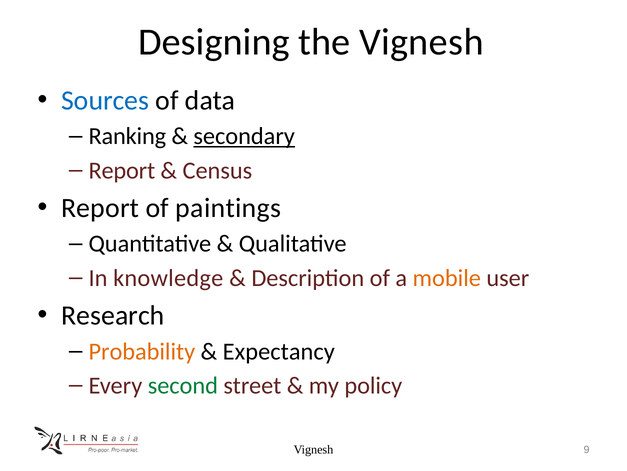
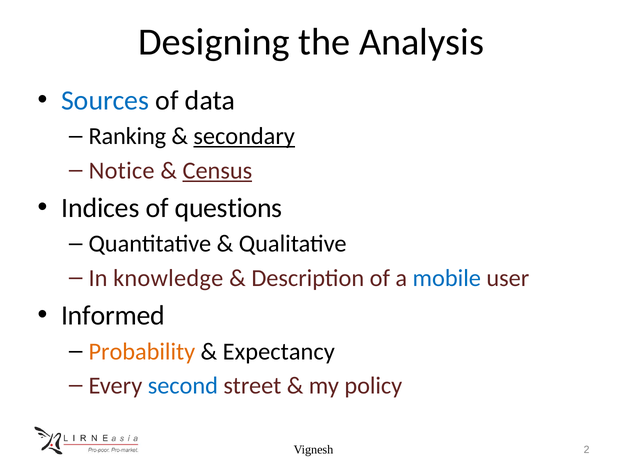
the Vignesh: Vignesh -> Analysis (422, 42)
Report: Report -> Notice (122, 170)
Census underline: none -> present (217, 170)
Report: Report -> Indices (100, 208)
paintings: paintings -> questions (229, 208)
mobile colour: orange -> blue (447, 278)
Research: Research -> Informed (113, 315)
second colour: green -> blue (183, 385)
9: 9 -> 2 (587, 449)
